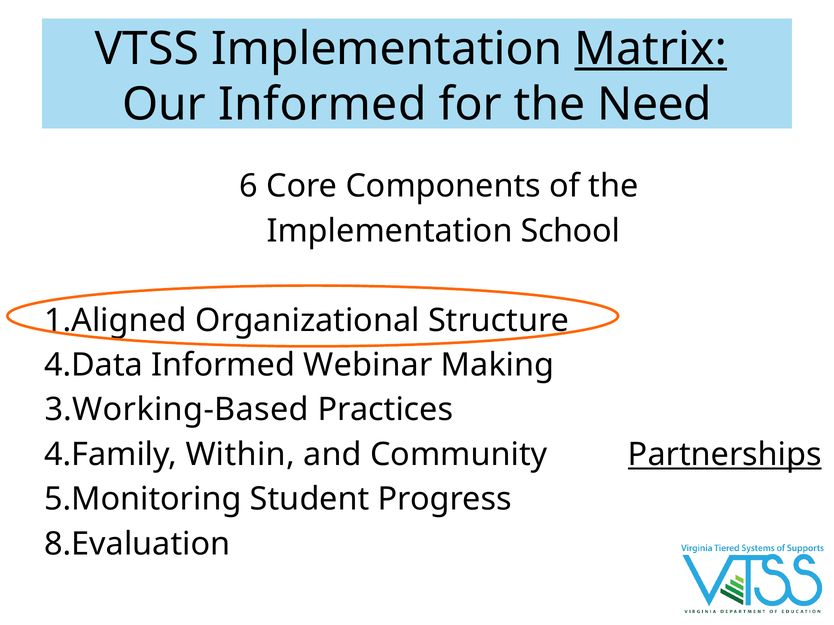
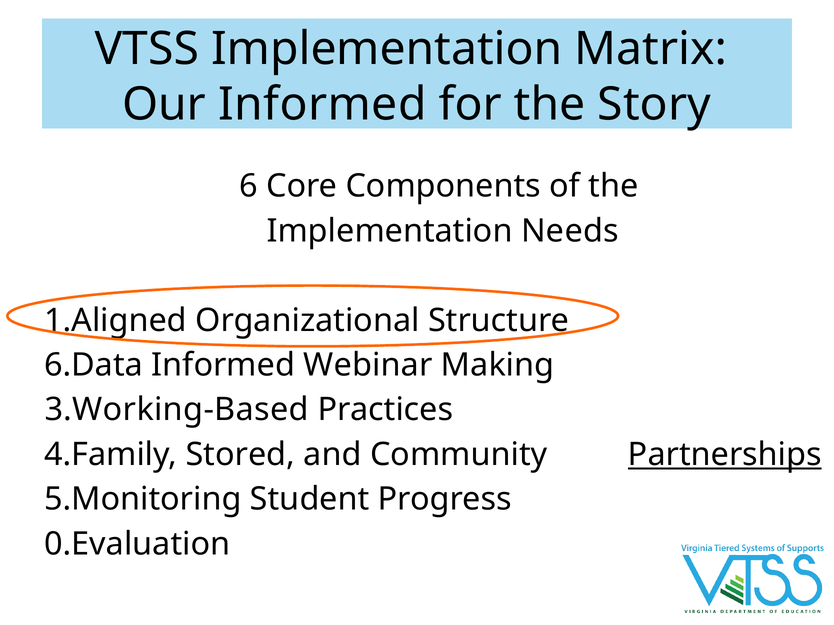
Matrix underline: present -> none (651, 49)
Need: Need -> Story (654, 105)
School: School -> Needs (570, 231)
4.Data: 4.Data -> 6.Data (94, 365)
Within: Within -> Stored (240, 455)
8.Evaluation: 8.Evaluation -> 0.Evaluation (137, 544)
